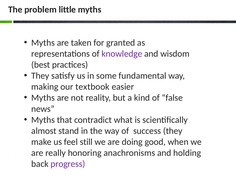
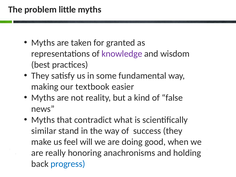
almost: almost -> similar (44, 131)
still: still -> will (86, 142)
progress colour: purple -> blue (68, 164)
